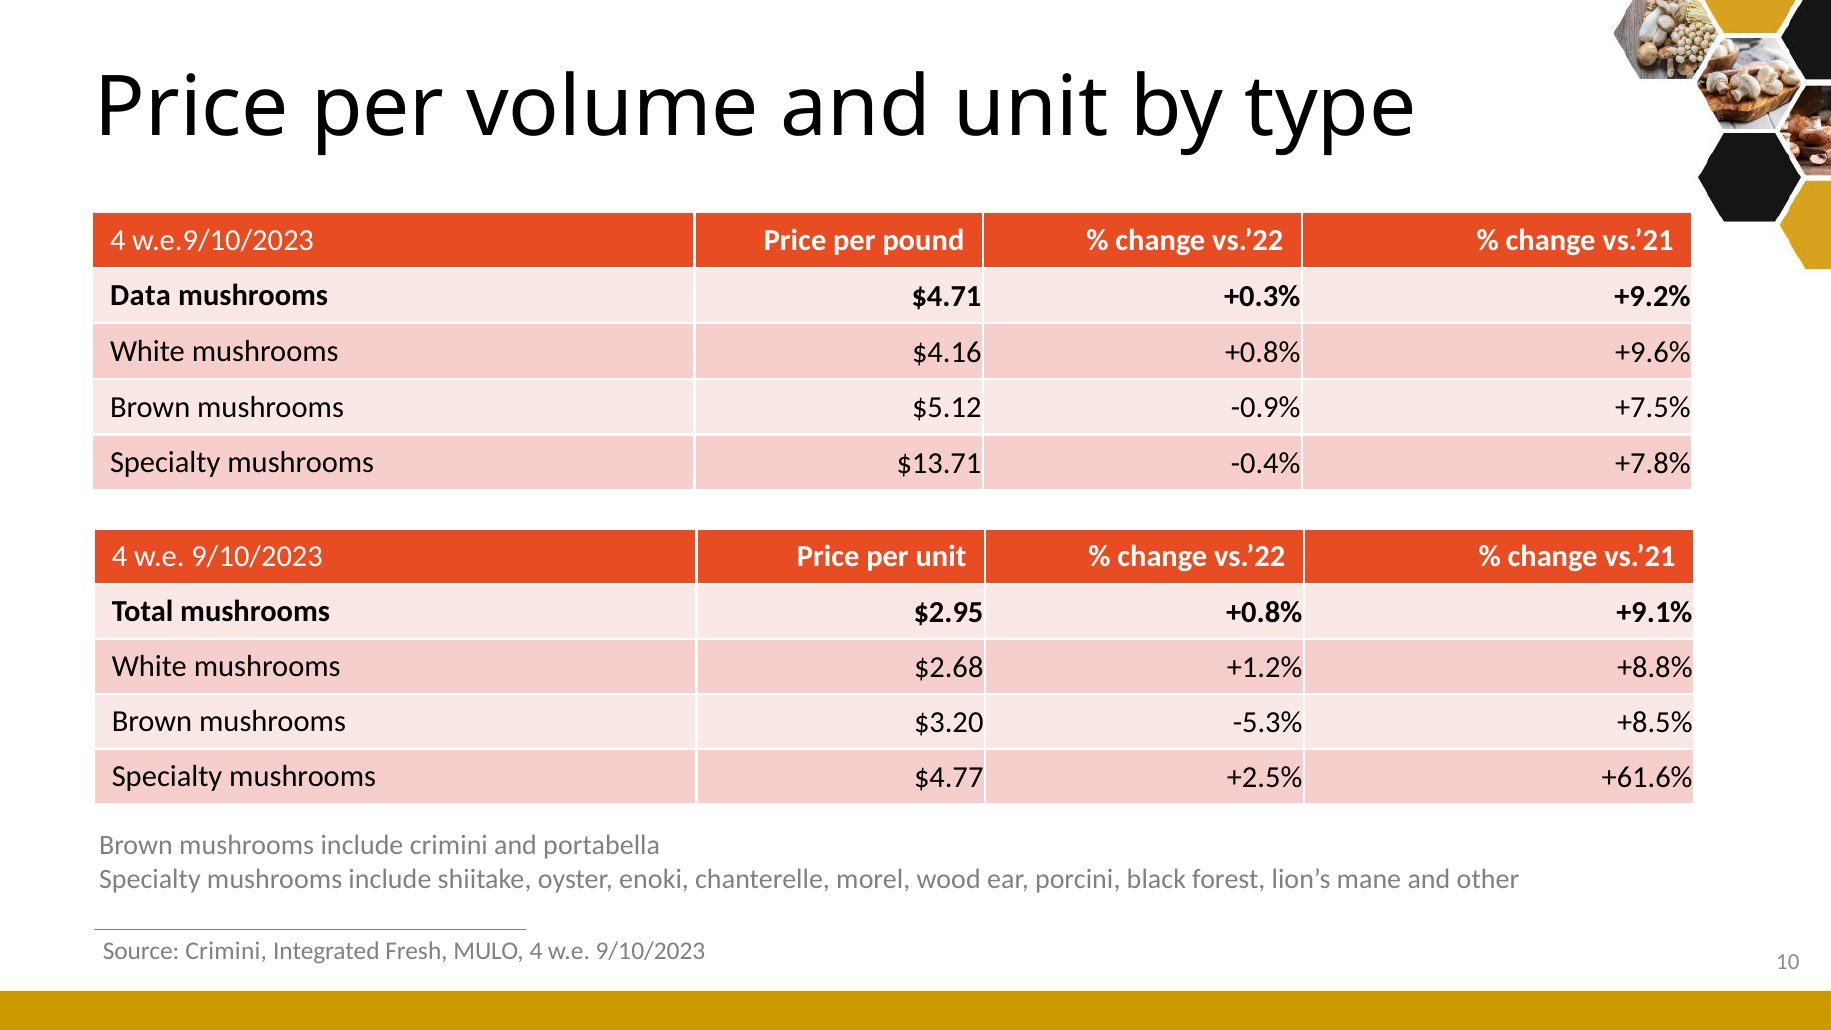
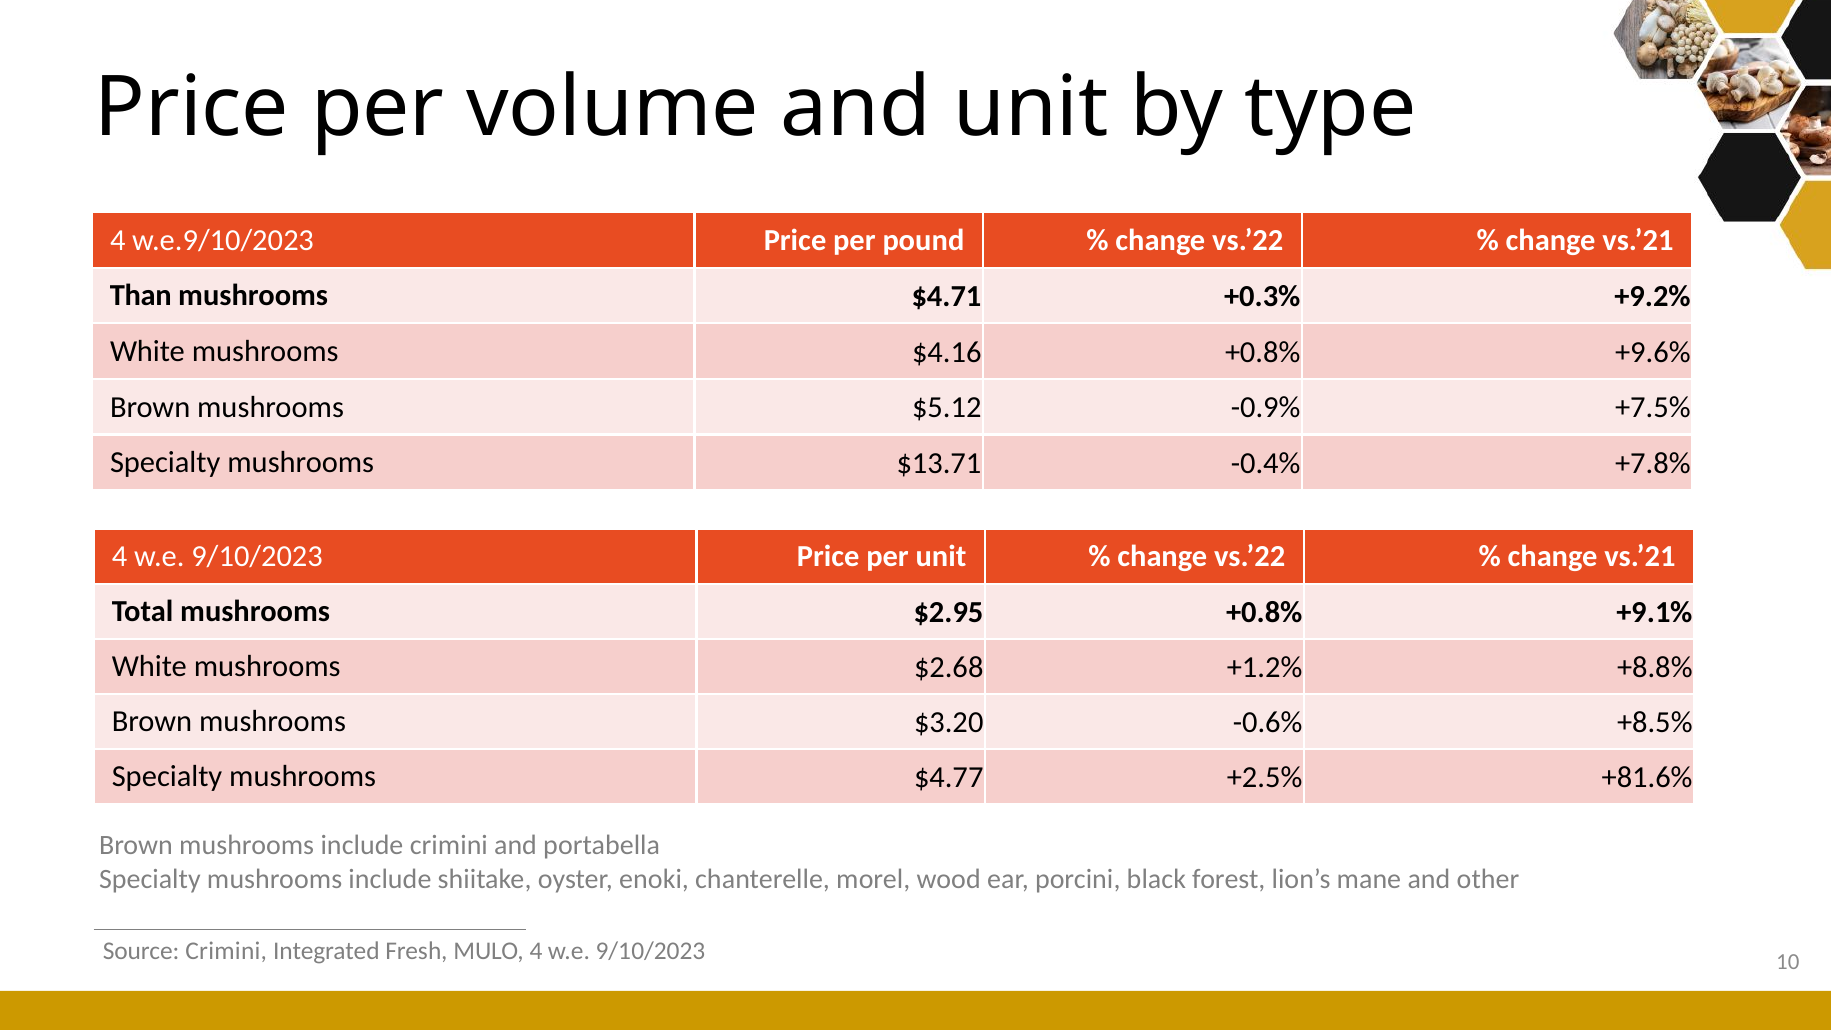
Data: Data -> Than (141, 296)
-5.3%: -5.3% -> -0.6% (1268, 722)
+61.6%: +61.6% -> +81.6% (1647, 777)
